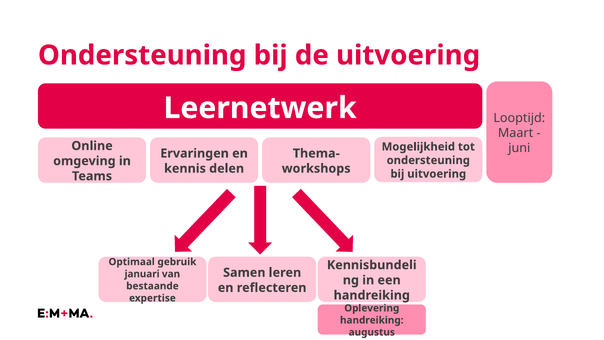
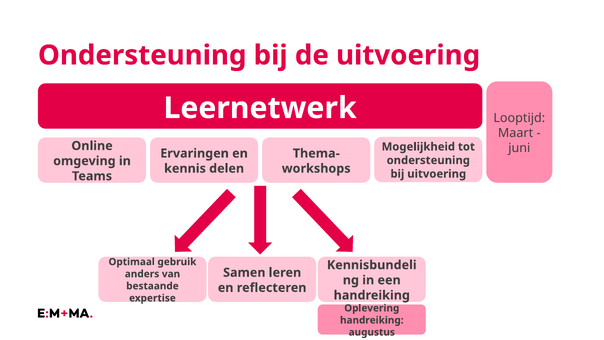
januari: januari -> anders (142, 274)
